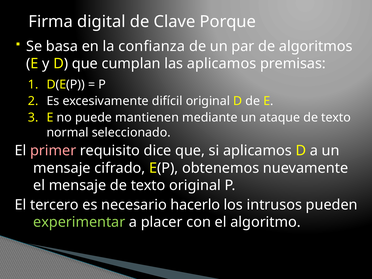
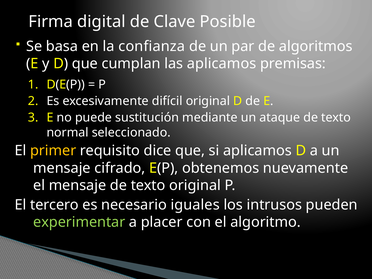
Porque: Porque -> Posible (228, 22)
mantienen: mantienen -> sustitución (147, 118)
primer colour: pink -> yellow (53, 151)
hacerlo: hacerlo -> iguales (195, 205)
